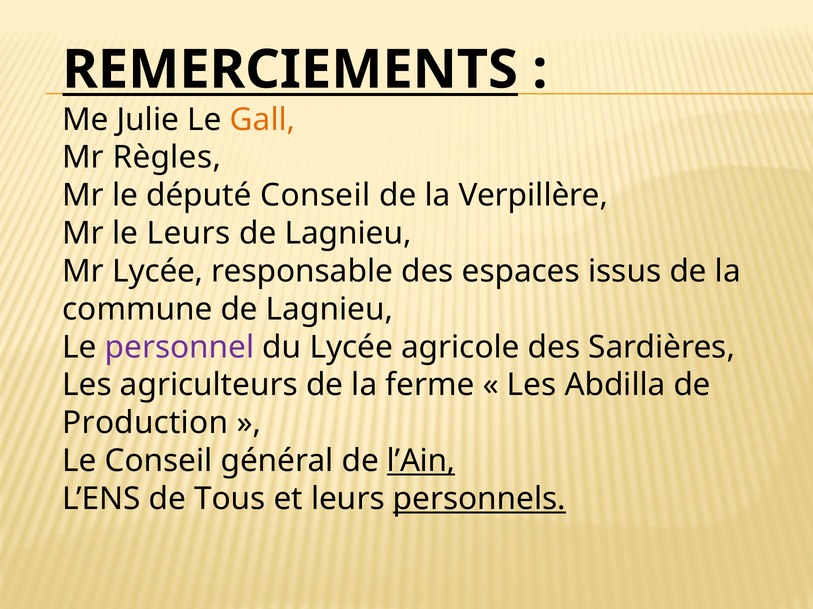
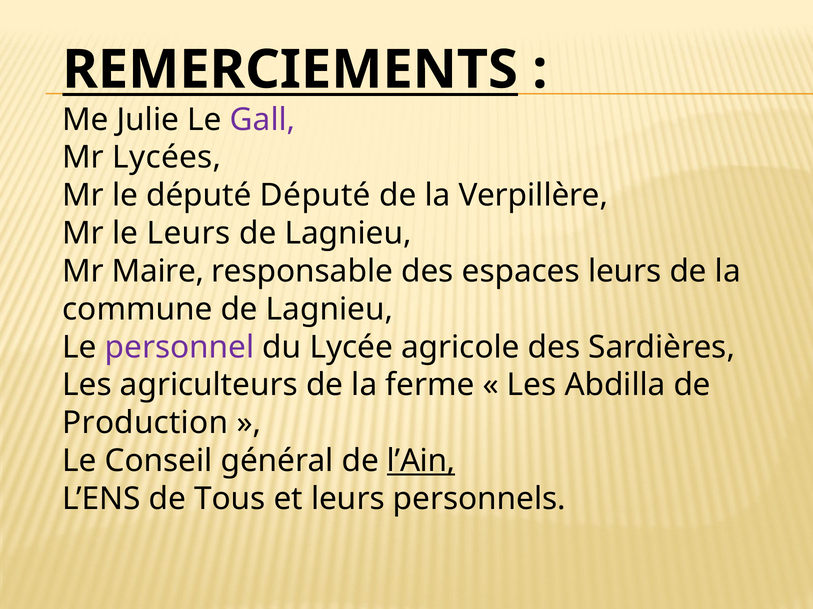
Gall colour: orange -> purple (263, 120)
Règles: Règles -> Lycées (167, 158)
député Conseil: Conseil -> Député (315, 196)
Mr Lycée: Lycée -> Maire (158, 272)
espaces issus: issus -> leurs (625, 272)
personnels underline: present -> none (479, 499)
